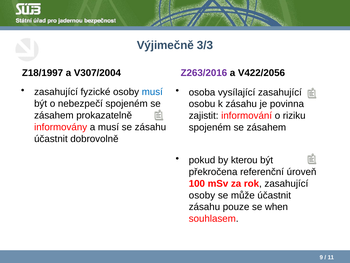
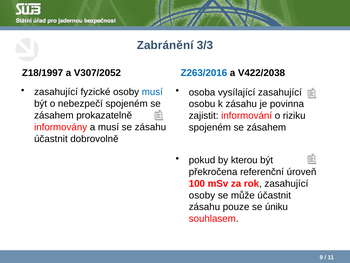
Výjimečně: Výjimečně -> Zabránění (165, 45)
V307/2004: V307/2004 -> V307/2052 (97, 73)
Z263/2016 colour: purple -> blue (204, 73)
V422/2056: V422/2056 -> V422/2038 (261, 73)
when: when -> úniku (276, 207)
